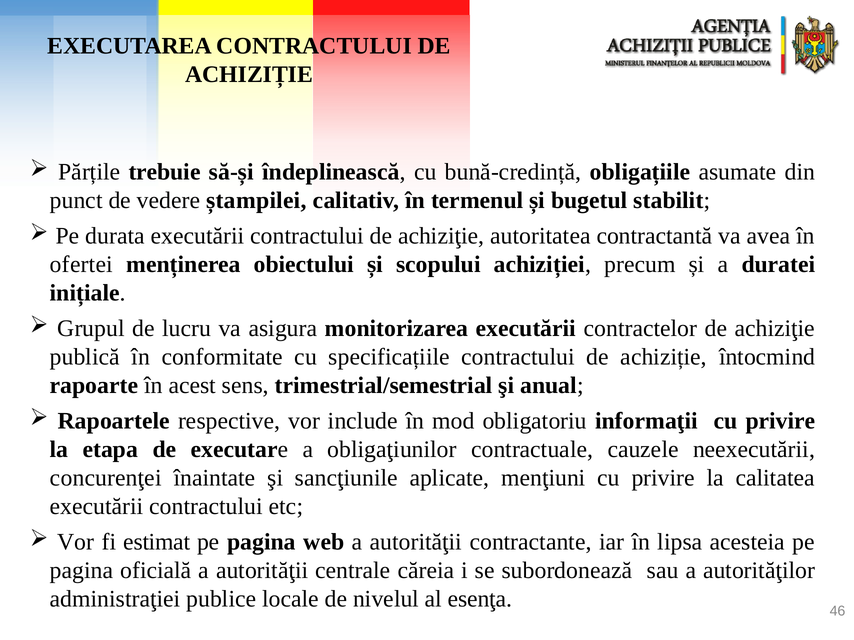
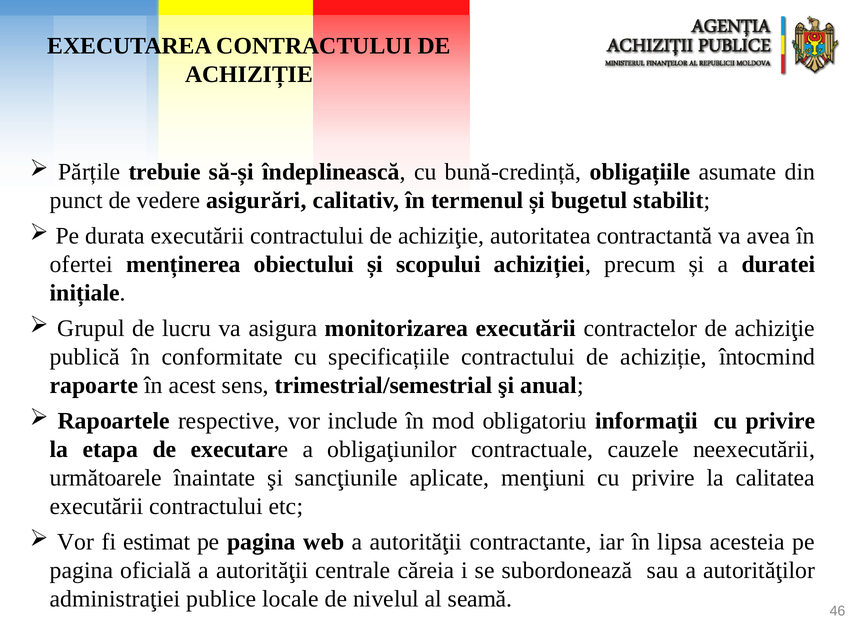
ștampilei: ștampilei -> asigurări (257, 201)
concurenţei: concurenţei -> următoarele (106, 478)
esenţa: esenţa -> seamă (480, 599)
